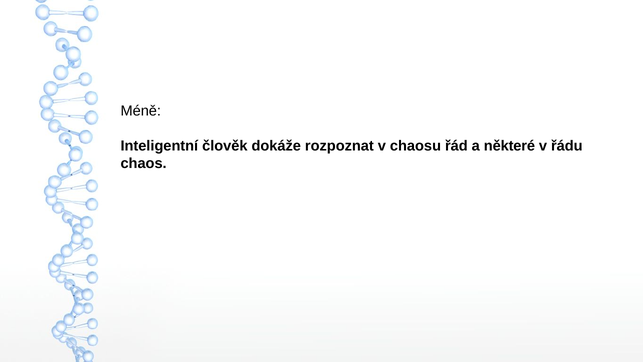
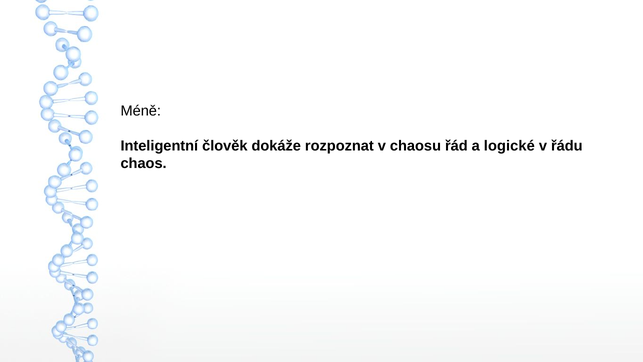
některé: některé -> logické (509, 146)
